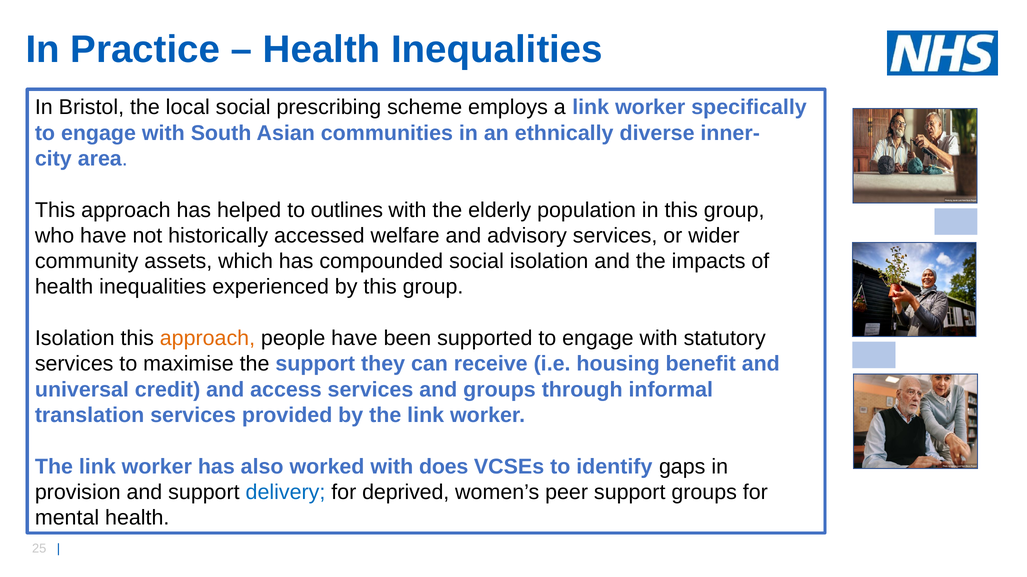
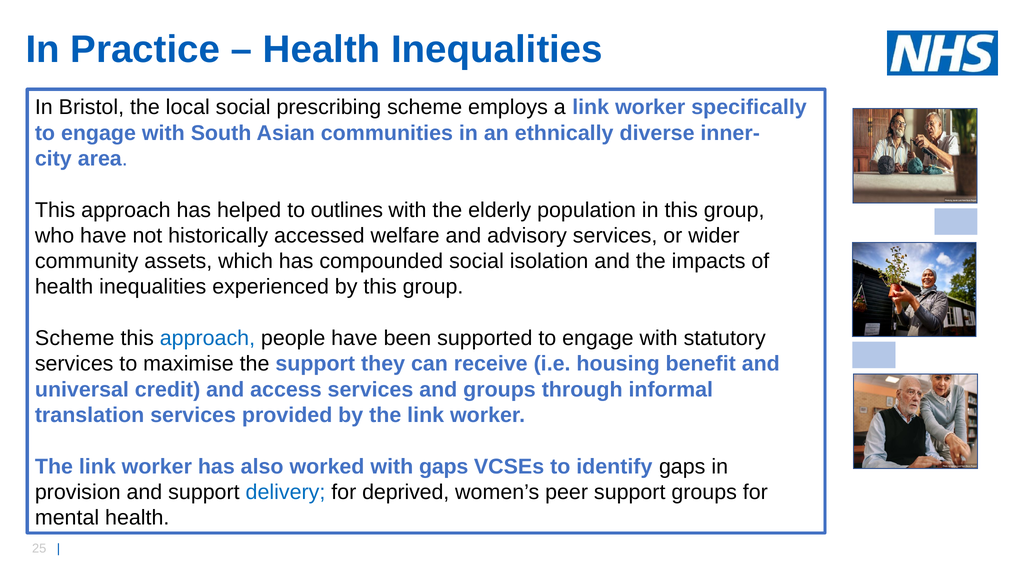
Isolation: Isolation -> Scheme (75, 339)
approach colour: orange -> blue (207, 339)
with does: does -> gaps (444, 467)
